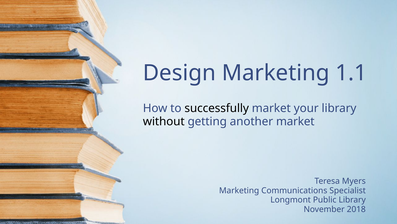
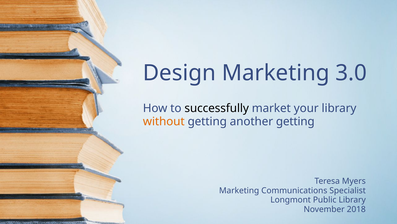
1.1: 1.1 -> 3.0 (351, 73)
without colour: black -> orange (164, 121)
another market: market -> getting (295, 121)
